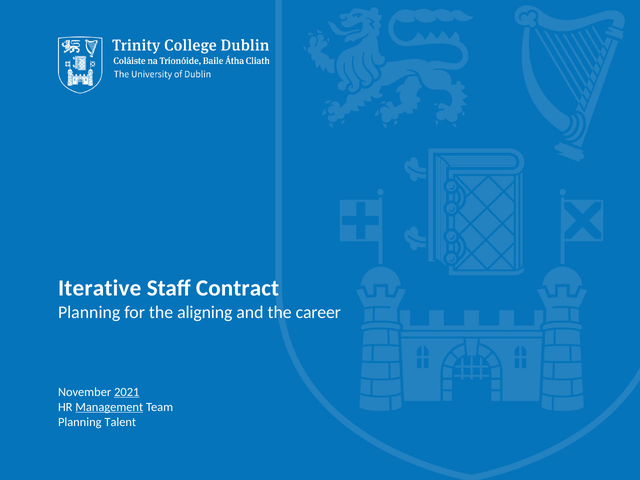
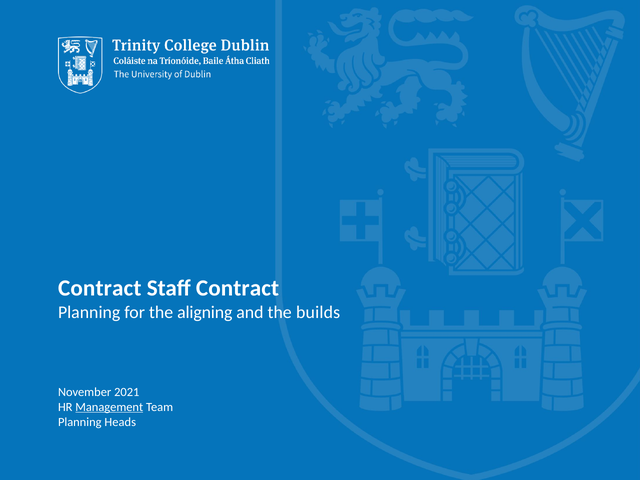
Iterative: Iterative -> Contract (100, 288)
career: career -> builds (318, 312)
2021 underline: present -> none (127, 392)
Talent: Talent -> Heads (120, 422)
